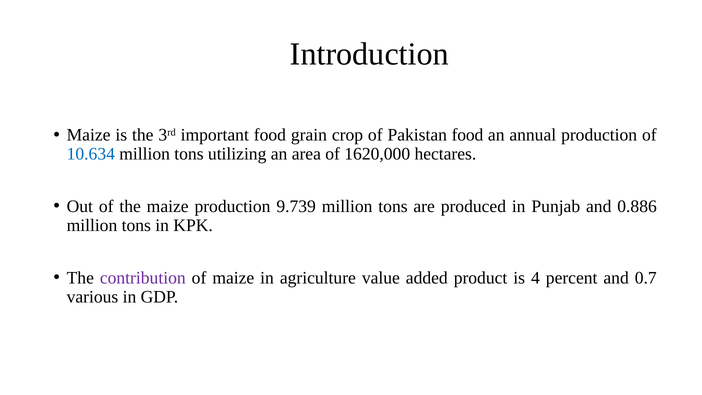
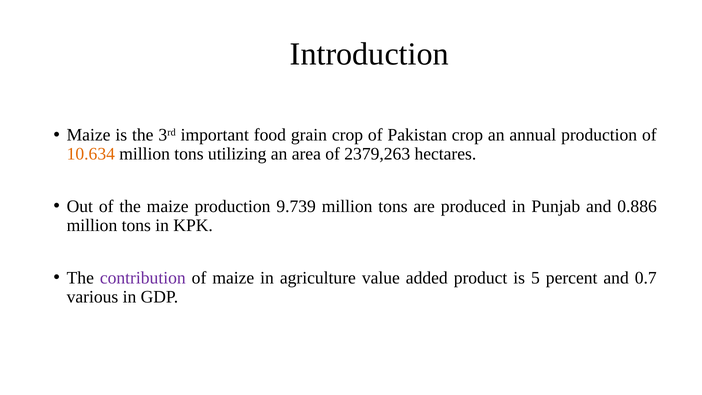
Pakistan food: food -> crop (467, 135)
10.634 colour: blue -> orange (91, 154)
1620,000: 1620,000 -> 2379,263 (377, 154)
4: 4 -> 5 (535, 278)
